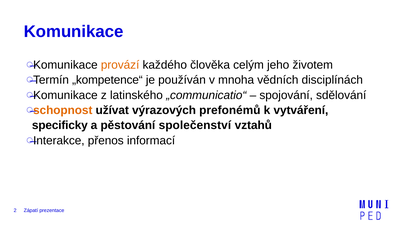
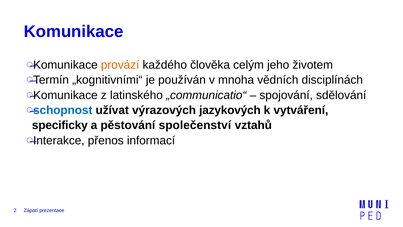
„kompetence“: „kompetence“ -> „kognitivními“ (107, 80)
schopnost colour: orange -> blue (63, 110)
prefonémů: prefonémů -> jazykových (230, 110)
